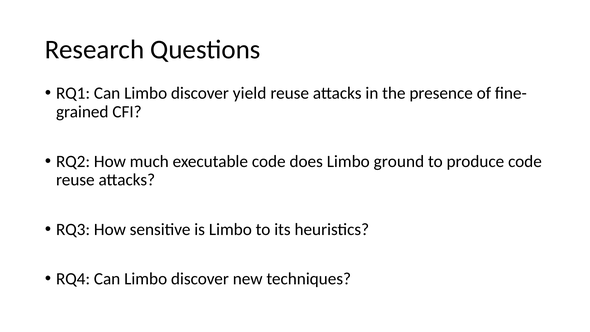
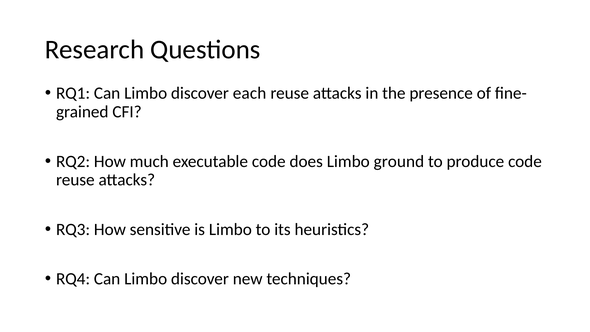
yield: yield -> each (250, 93)
